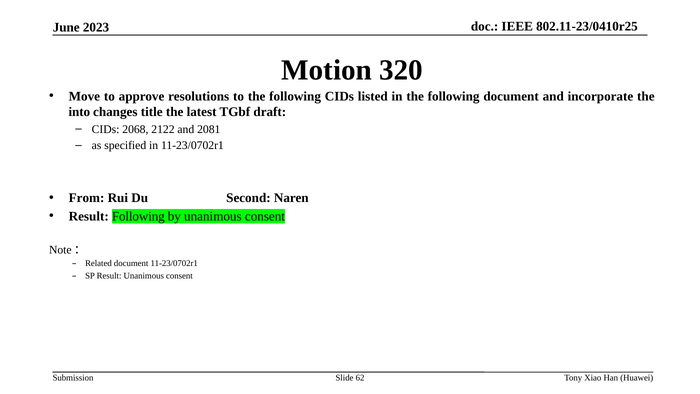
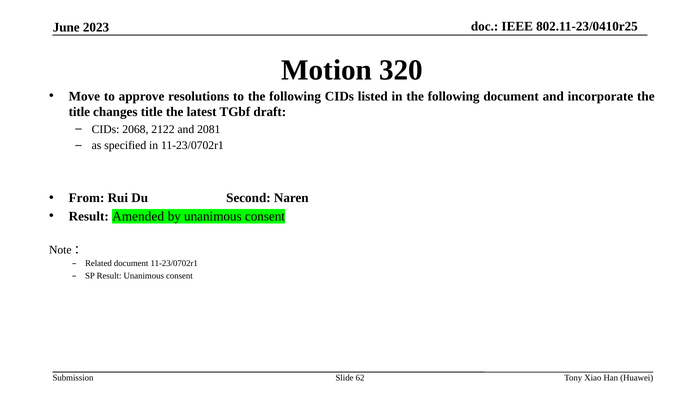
into: into -> title (79, 112)
Result Following: Following -> Amended (138, 216)
